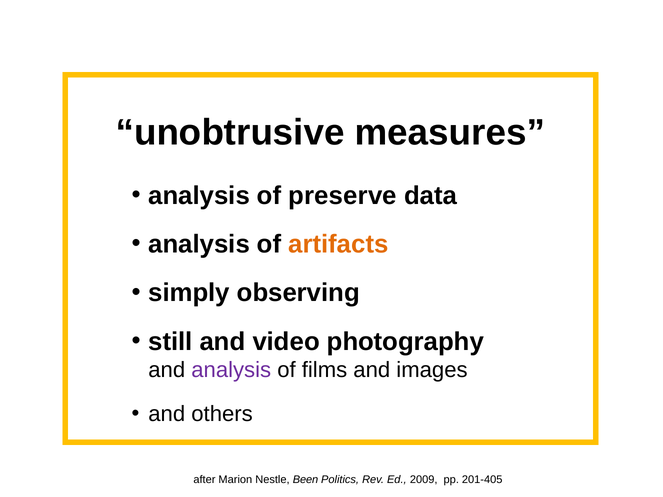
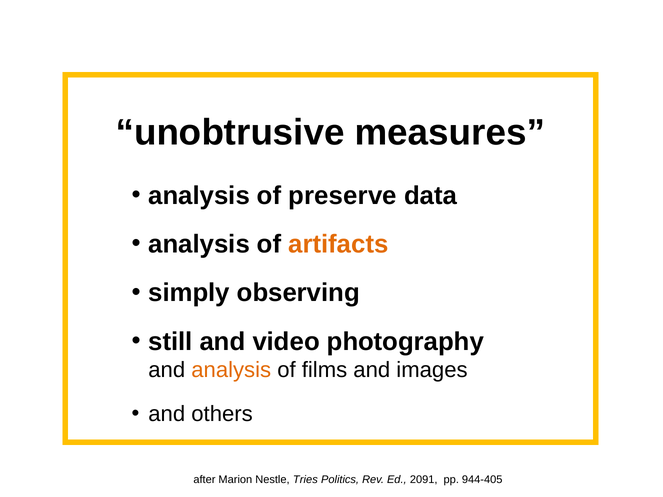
analysis colour: purple -> orange (231, 370)
Been: Been -> Tries (305, 480)
2009: 2009 -> 2091 (424, 480)
201-405: 201-405 -> 944-405 (482, 480)
